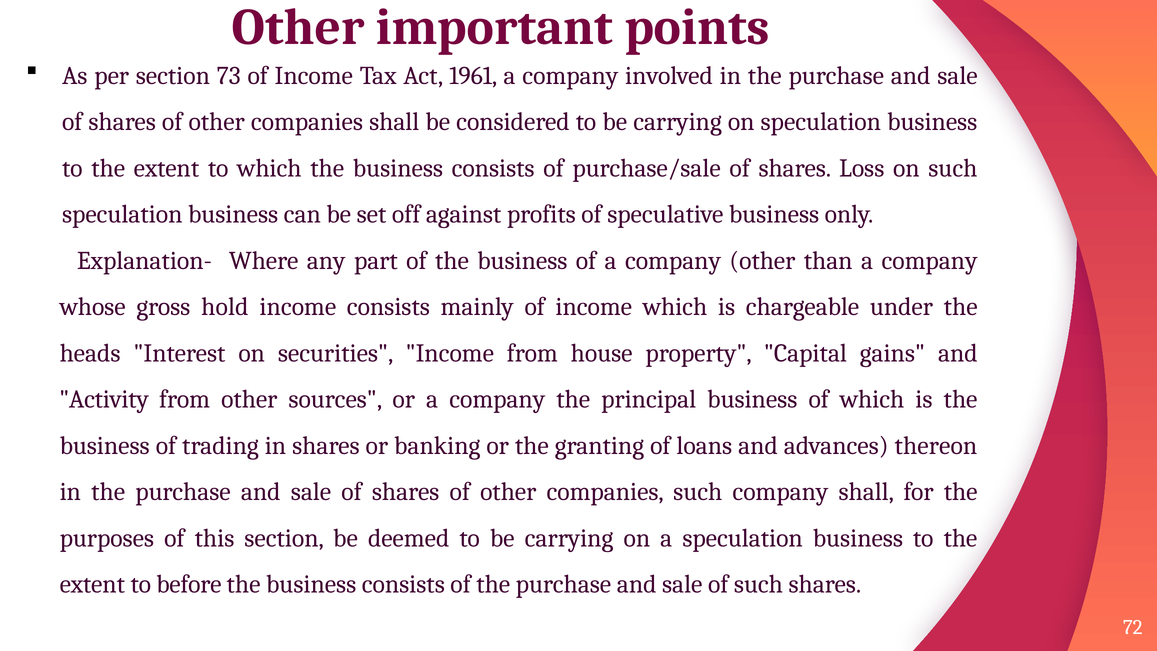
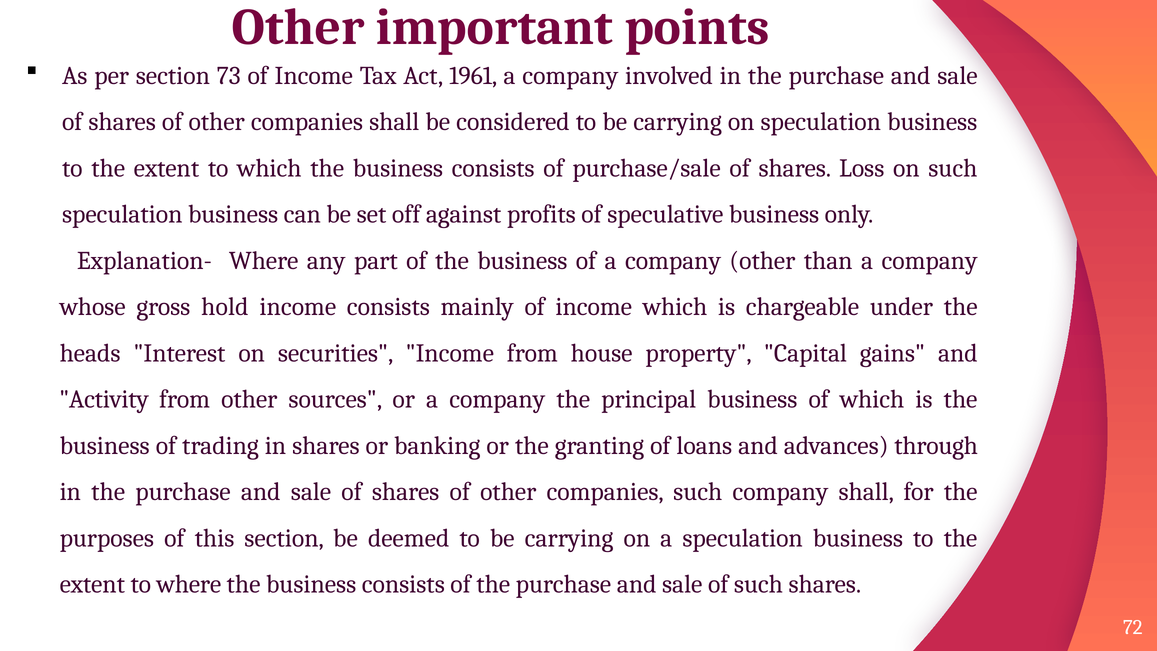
thereon: thereon -> through (936, 446)
to before: before -> where (189, 584)
